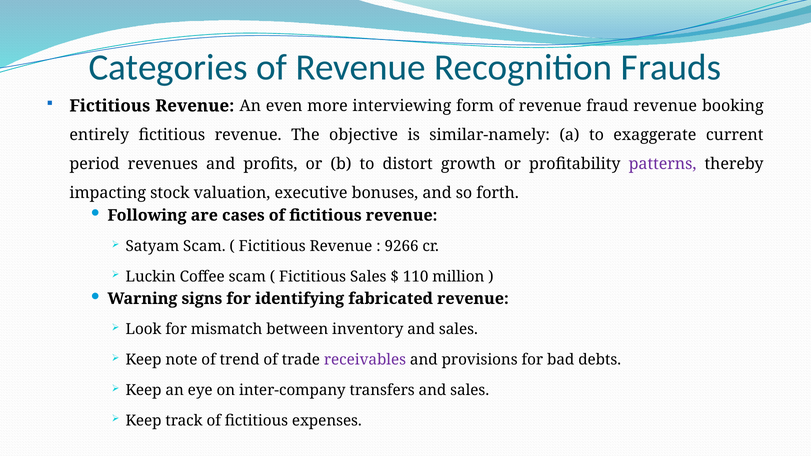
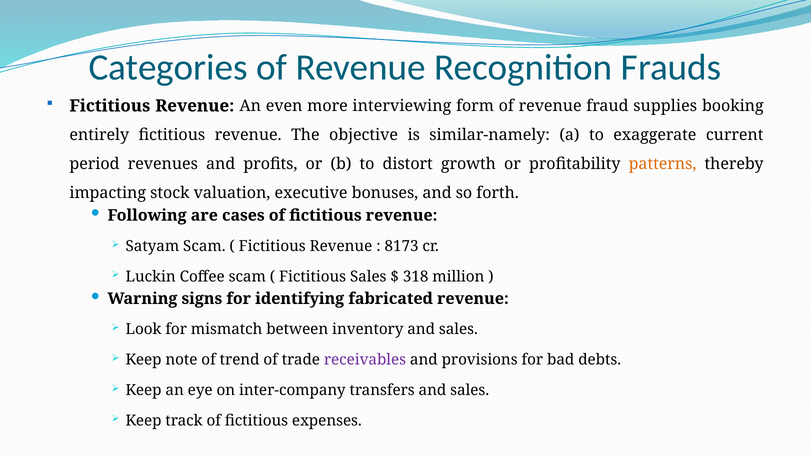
fraud revenue: revenue -> supplies (665, 106)
patterns colour: purple -> orange (663, 164)
9266: 9266 -> 8173 (402, 246)
110: 110 -> 318 (416, 277)
